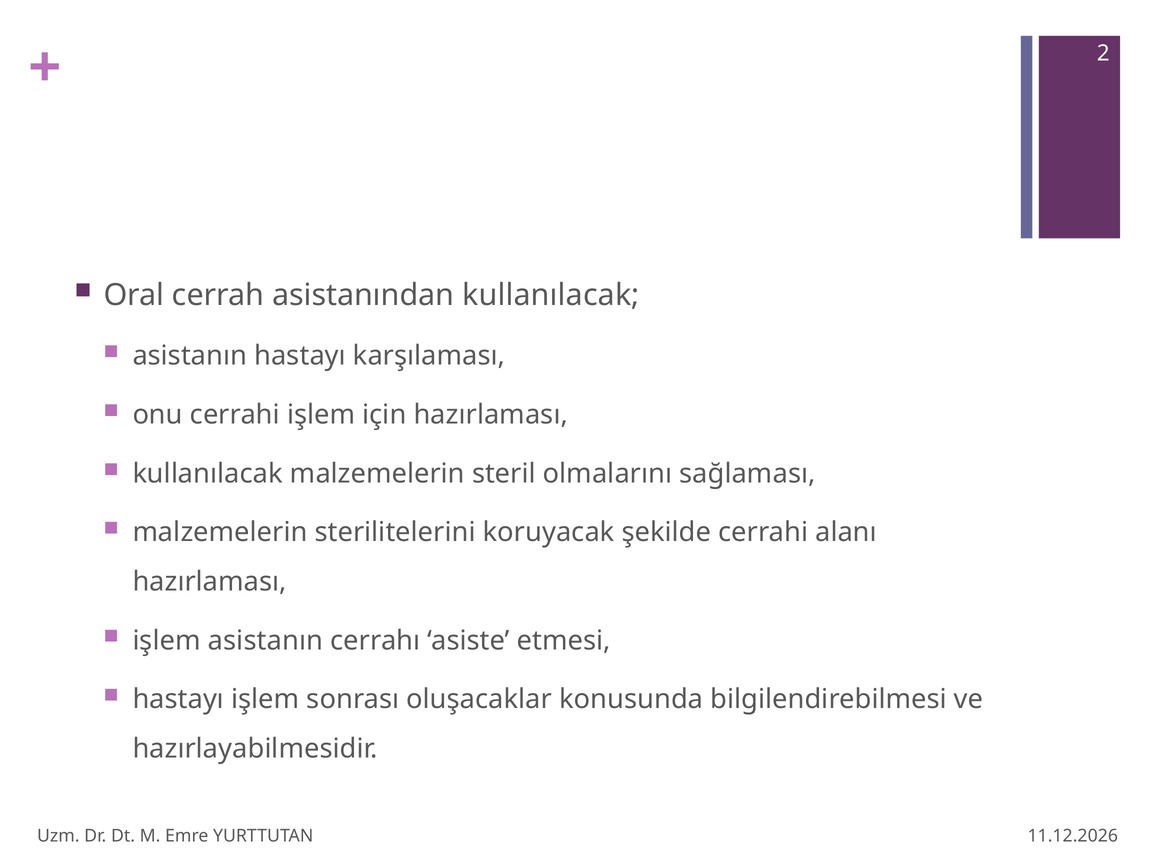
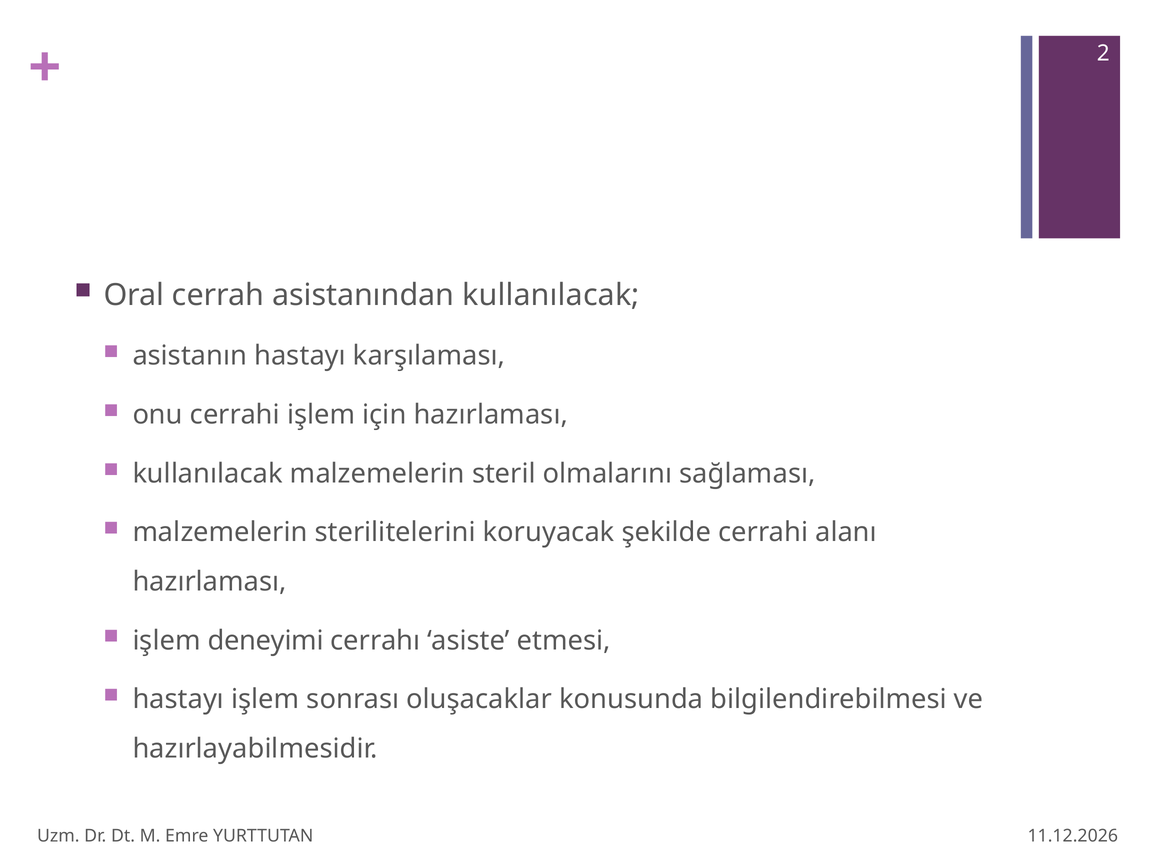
işlem asistanın: asistanın -> deneyimi (266, 640)
